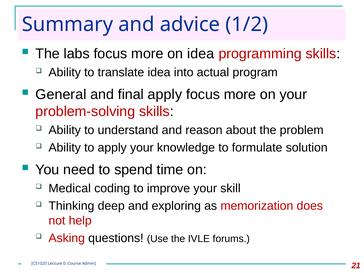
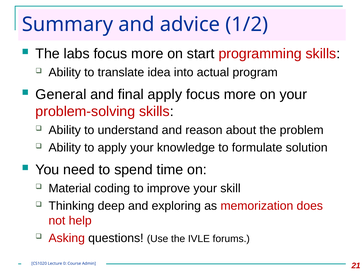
on idea: idea -> start (201, 54)
Medical: Medical -> Material (70, 188)
